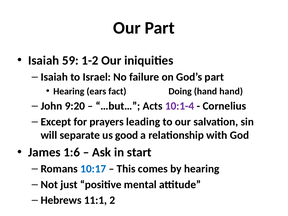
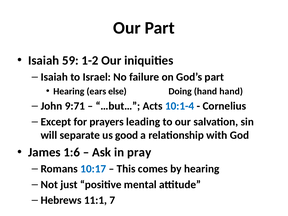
fact: fact -> else (117, 91)
9:20: 9:20 -> 9:71 (75, 106)
10:1-4 colour: purple -> blue (180, 106)
start: start -> pray (139, 152)
2: 2 -> 7 (112, 200)
